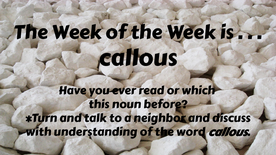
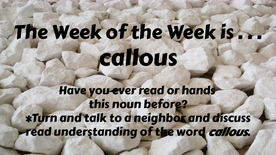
which: which -> hands (198, 91)
with: with -> read (38, 132)
